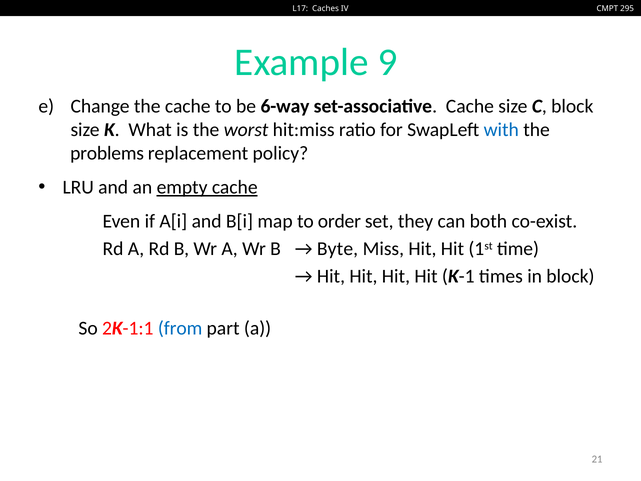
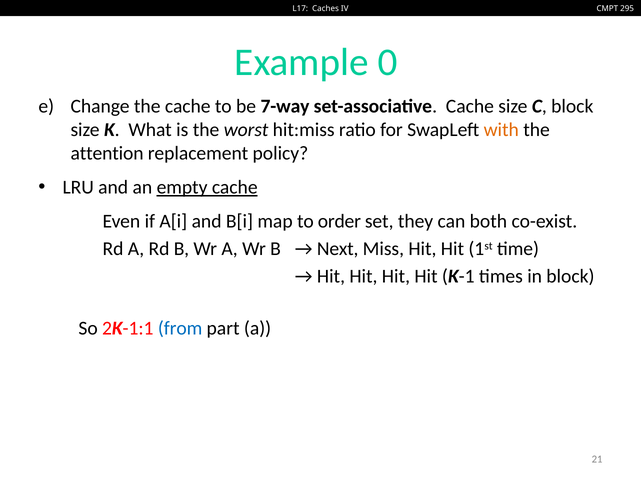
9: 9 -> 0 (388, 62)
6-way: 6-way -> 7-way (285, 106)
with colour: blue -> orange (501, 130)
problems: problems -> attention (107, 153)
Byte: Byte -> Next (338, 249)
